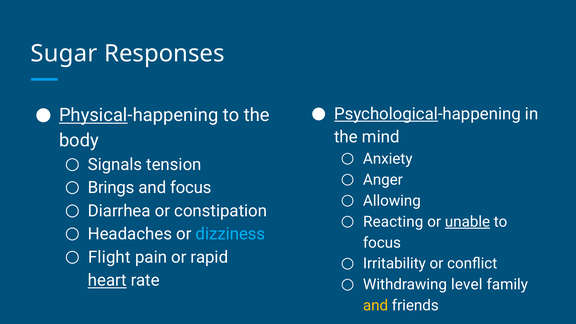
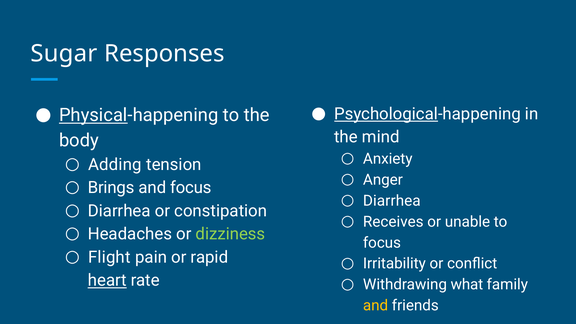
Signals: Signals -> Adding (115, 165)
Allowing: Allowing -> Diarrhea (392, 201)
Reacting: Reacting -> Receives (393, 222)
unable underline: present -> none (467, 222)
dizziness colour: light blue -> light green (230, 234)
level: level -> what (467, 285)
